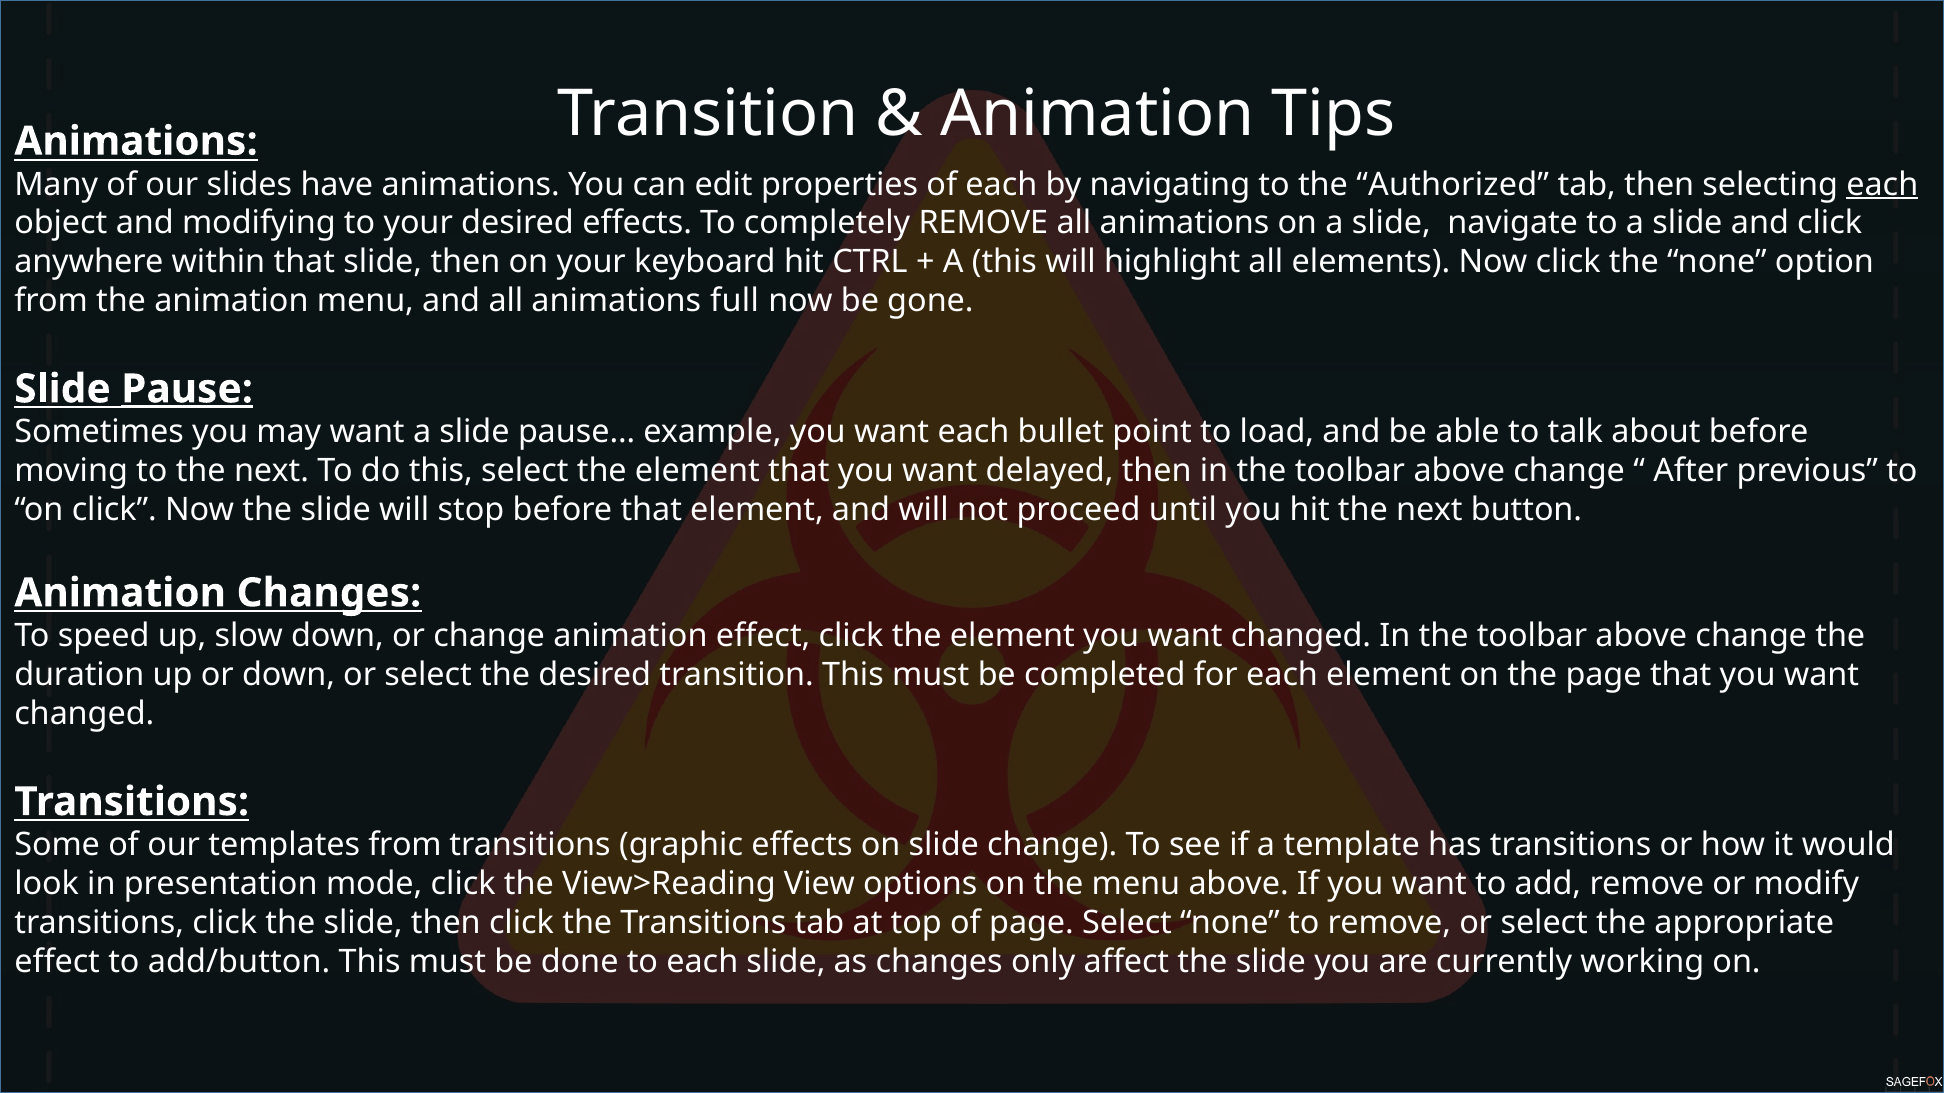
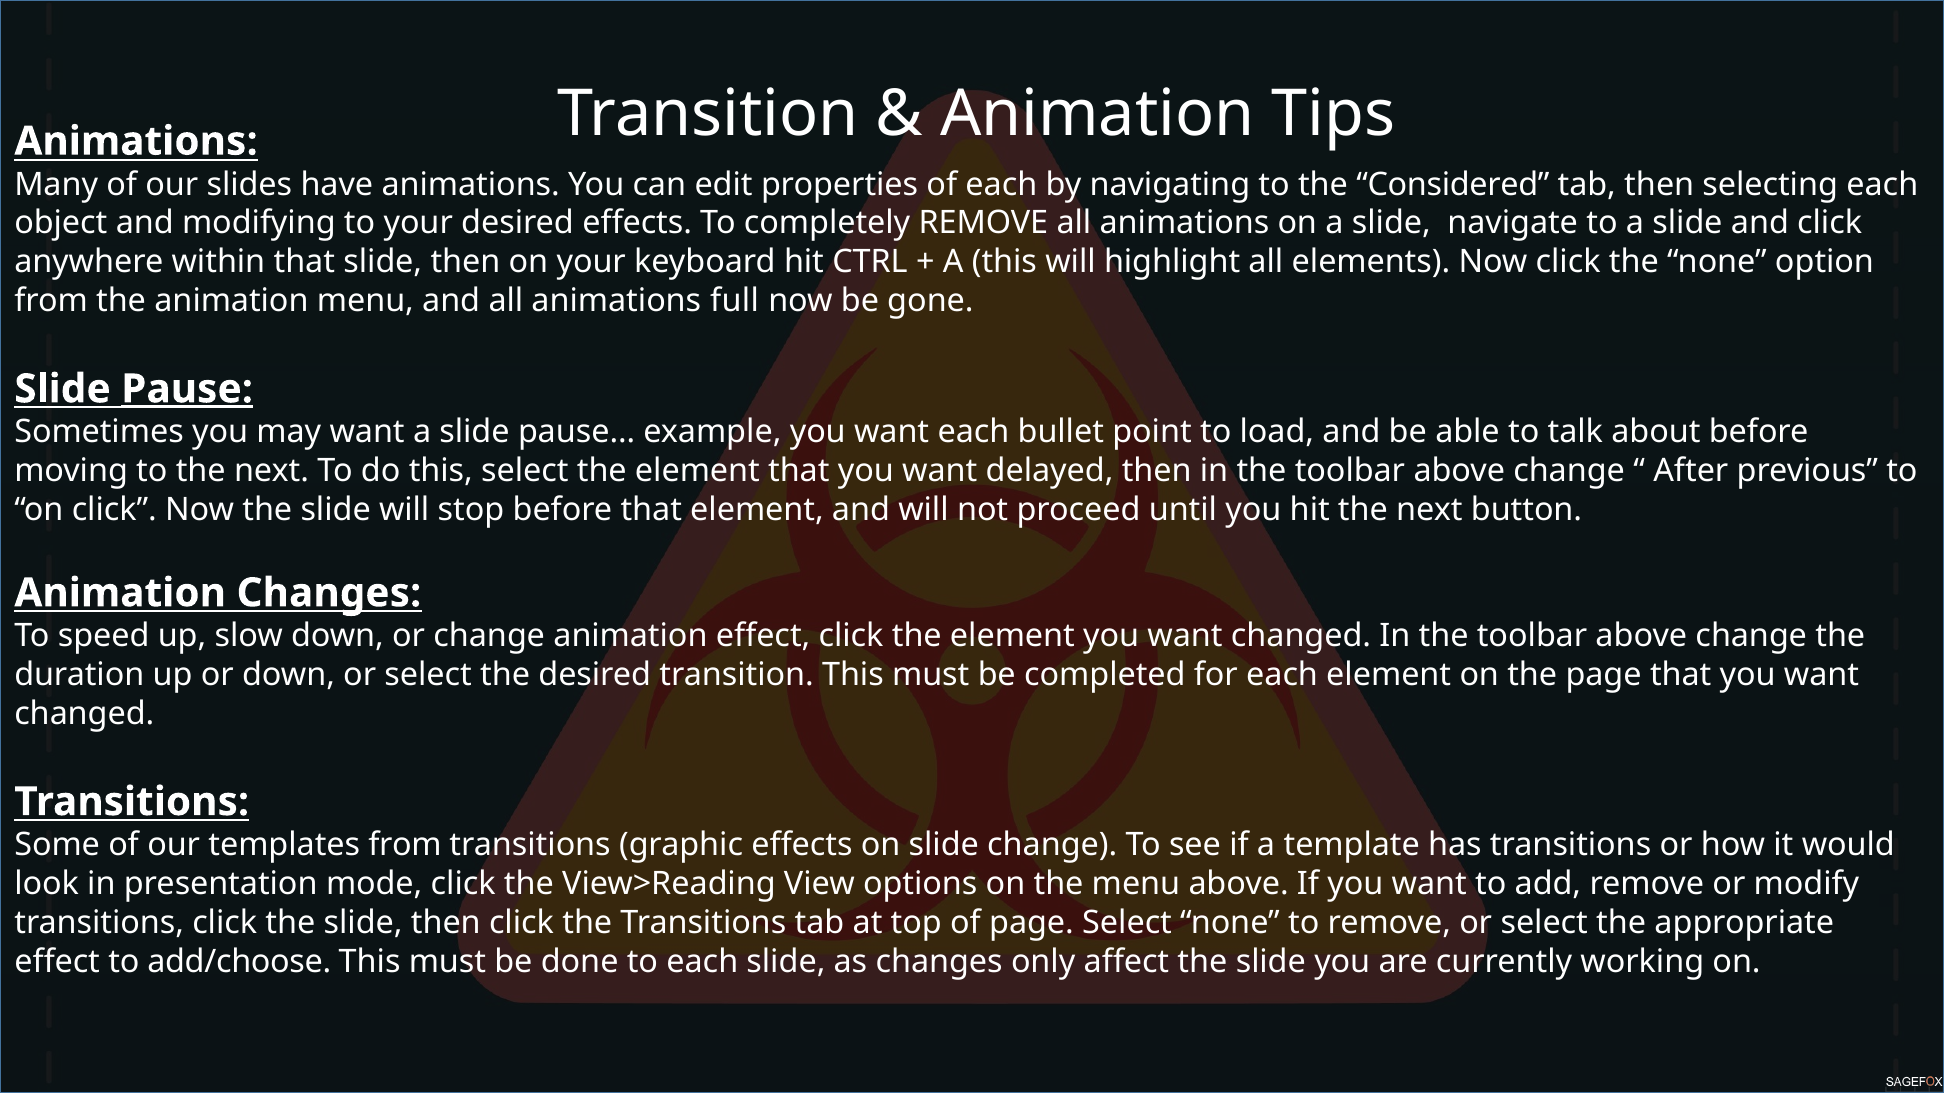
Authorized: Authorized -> Considered (1453, 185)
each underline: present -> none (1882, 185)
add/button: add/button -> add/choose (239, 962)
